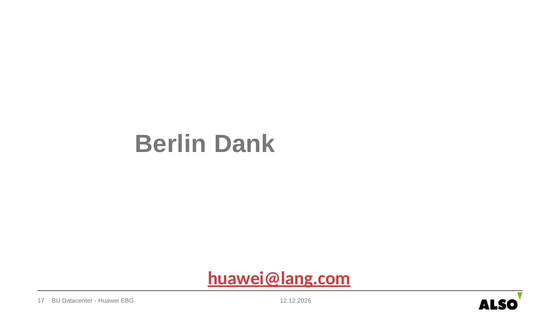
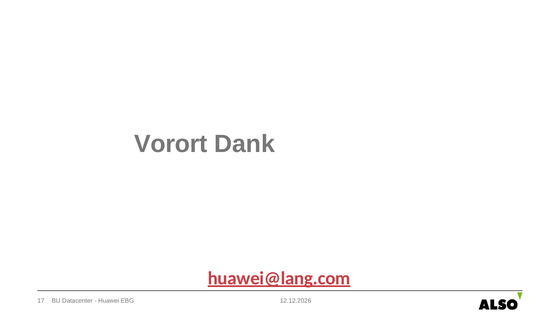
Berlin: Berlin -> Vorort (171, 144)
